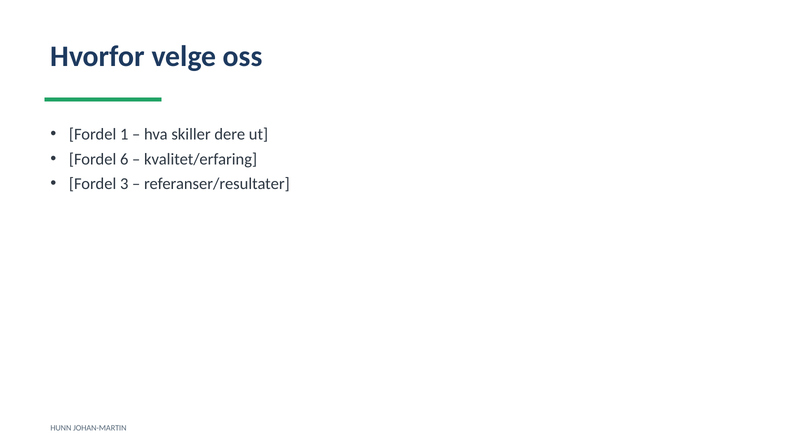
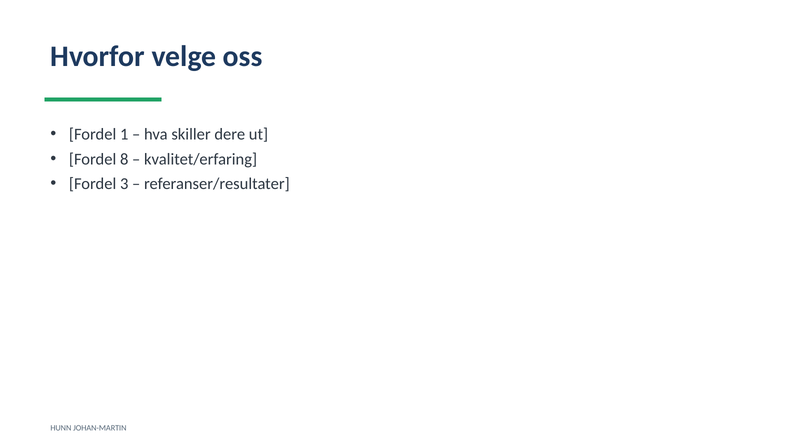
6: 6 -> 8 (124, 159)
